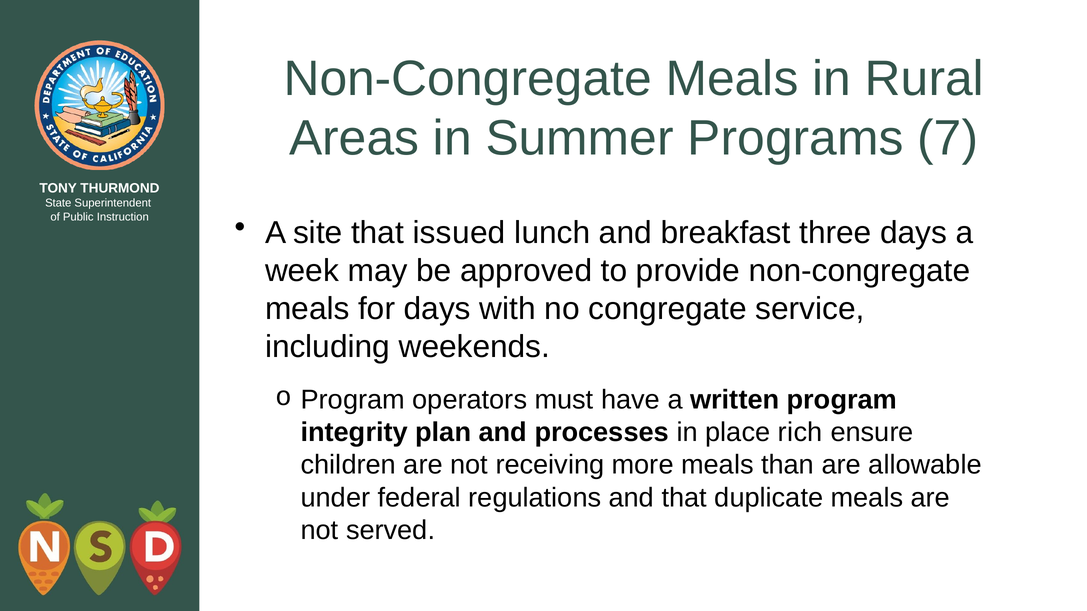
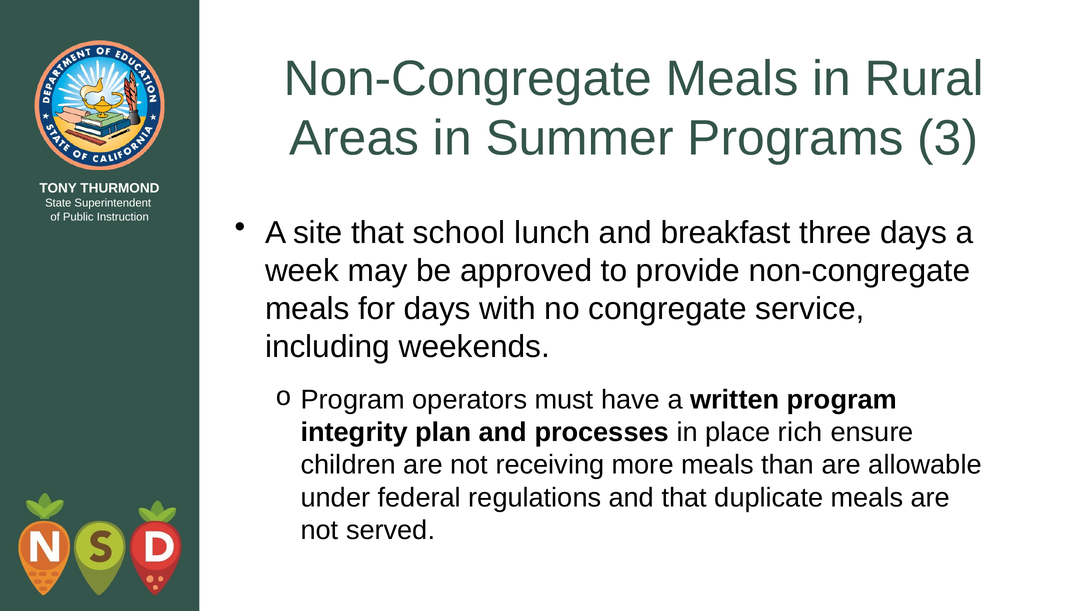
7: 7 -> 3 (948, 139)
issued: issued -> school (459, 233)
